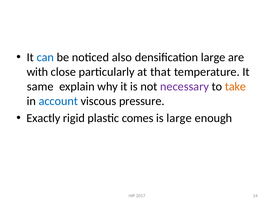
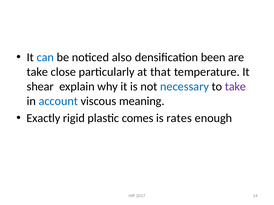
densification large: large -> been (213, 57)
with: with -> take (37, 72)
same: same -> shear (40, 87)
necessary colour: purple -> blue (185, 87)
take colour: orange -> purple (235, 87)
pressure: pressure -> meaning (142, 101)
is large: large -> rates (179, 118)
